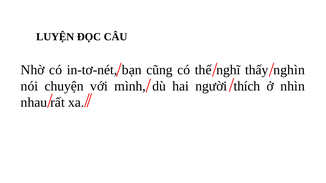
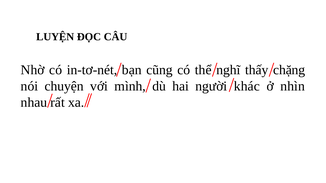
nghìn: nghìn -> chặng (289, 70)
thích: thích -> khác (247, 86)
